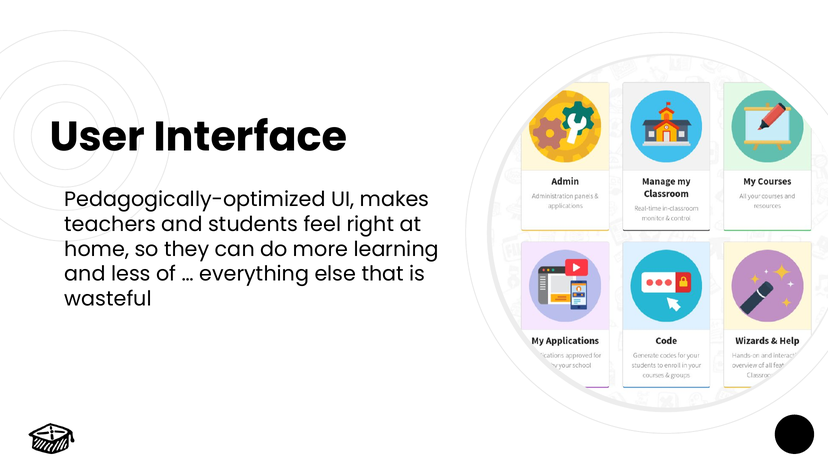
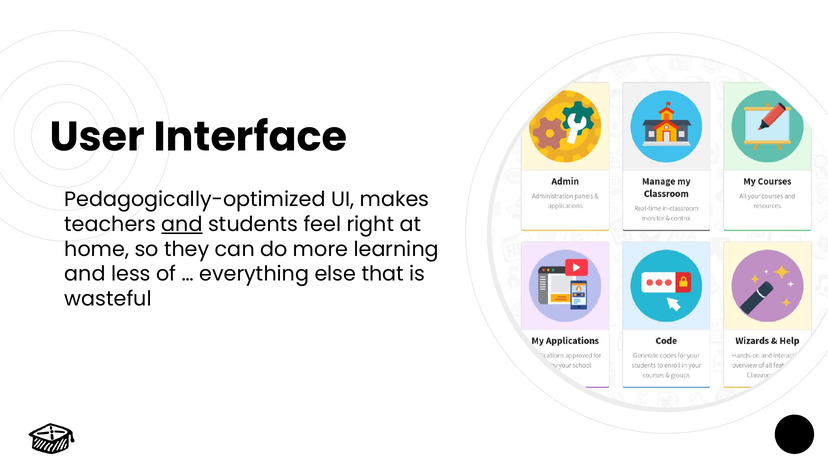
and underline: none -> present (182, 224)
